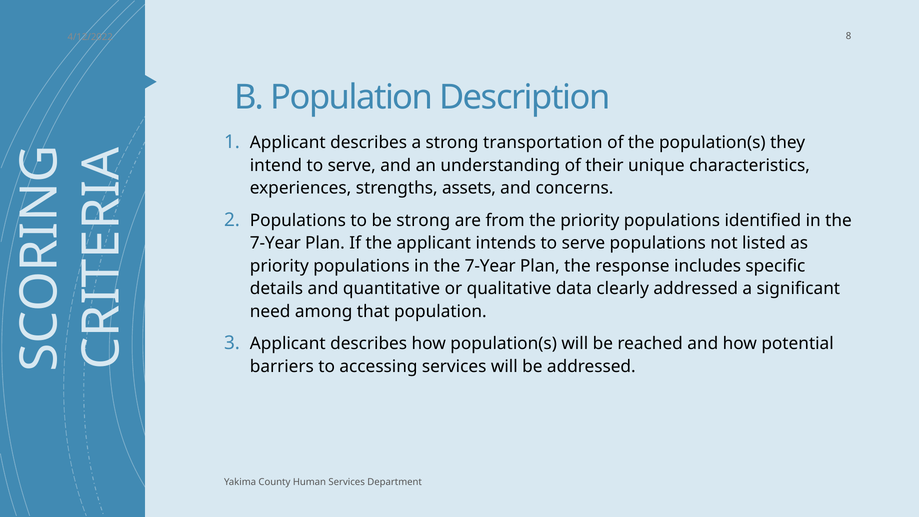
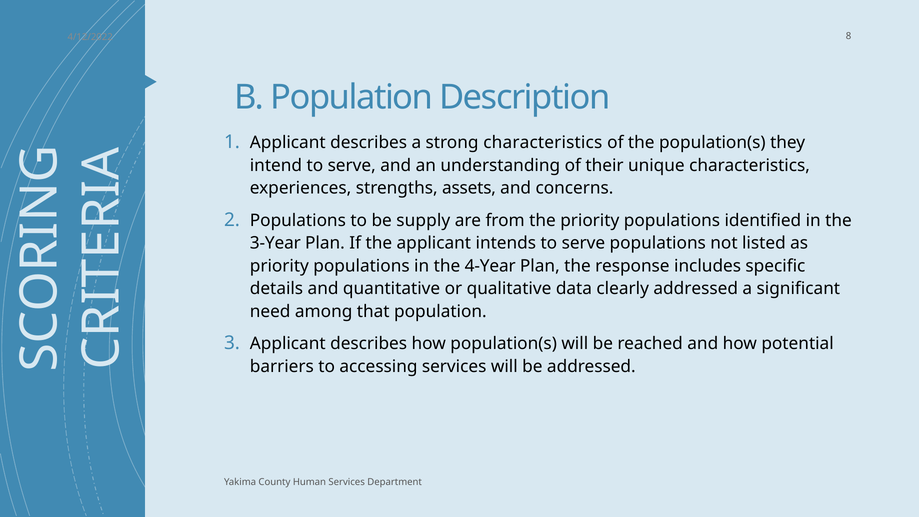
strong transportation: transportation -> characteristics (543, 143)
be strong: strong -> supply (423, 220)
7-Year: 7-Year -> 3-Year (275, 243)
populations in the 7-Year: 7-Year -> 4-Year (490, 266)
